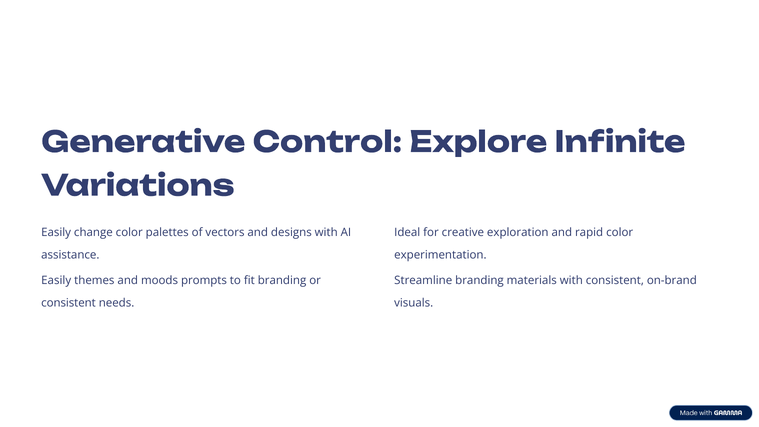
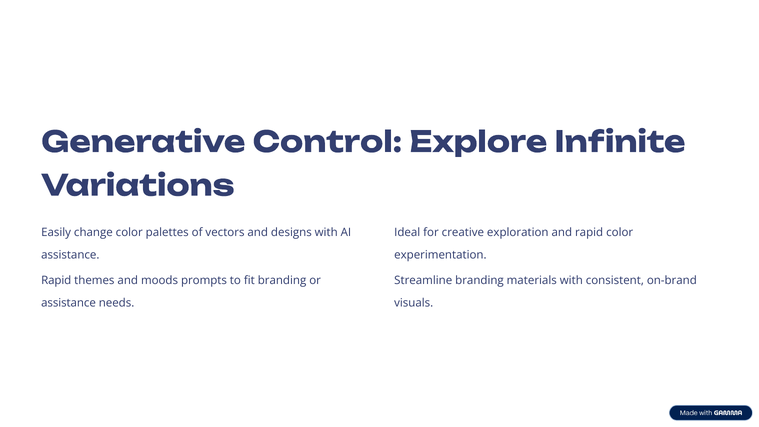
Easily: Easily -> Rapid (56, 281)
consistent: consistent -> assistance (69, 303)
